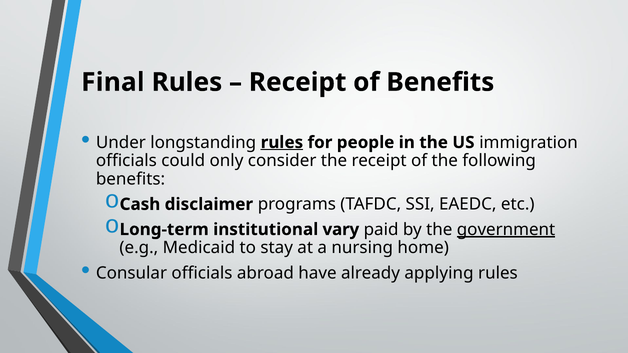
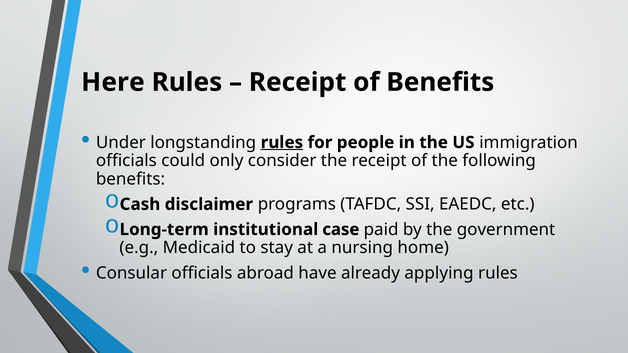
Final: Final -> Here (113, 82)
vary: vary -> case (341, 230)
government underline: present -> none (506, 230)
